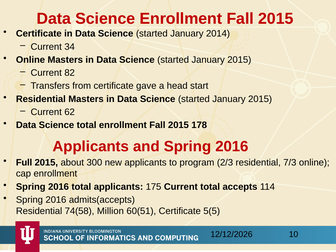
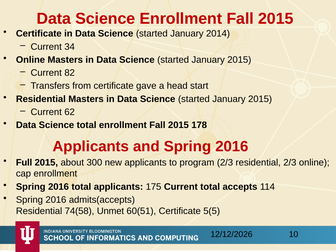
residential 7/3: 7/3 -> 2/3 (290, 162)
Million: Million -> Unmet (110, 211)
